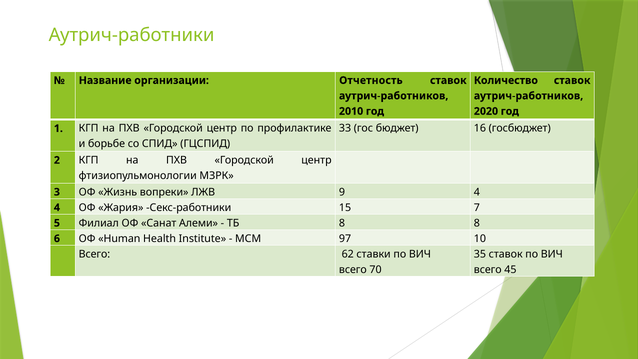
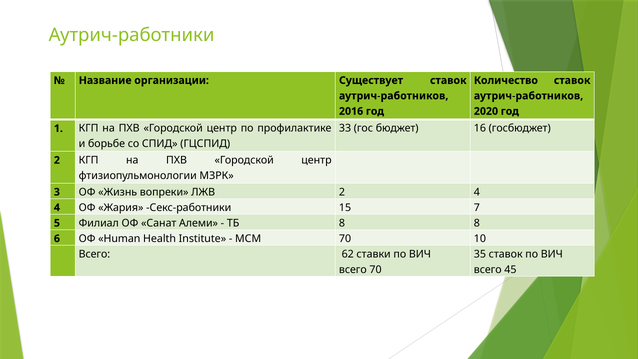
Отчетность: Отчетность -> Существует (371, 80)
2010: 2010 -> 2016 (351, 111)
ЛЖВ 9: 9 -> 2 (342, 192)
МСМ 97: 97 -> 70 (345, 239)
